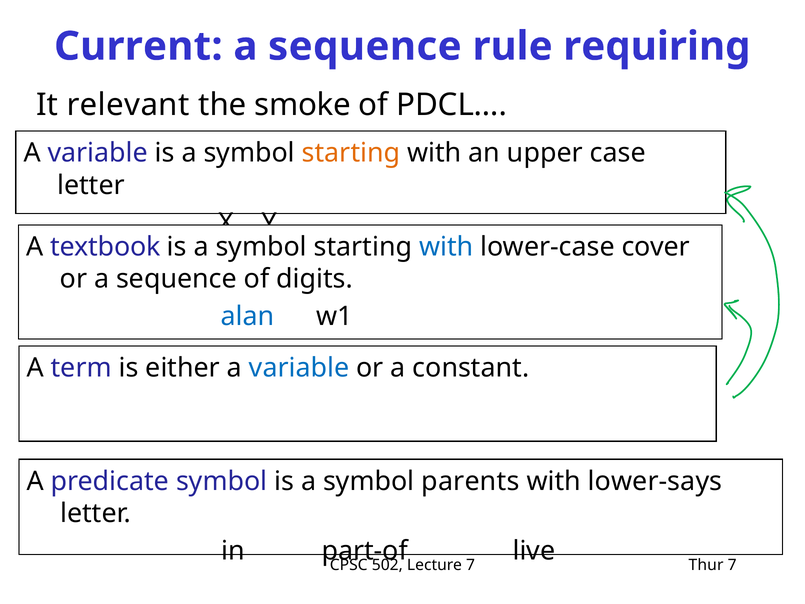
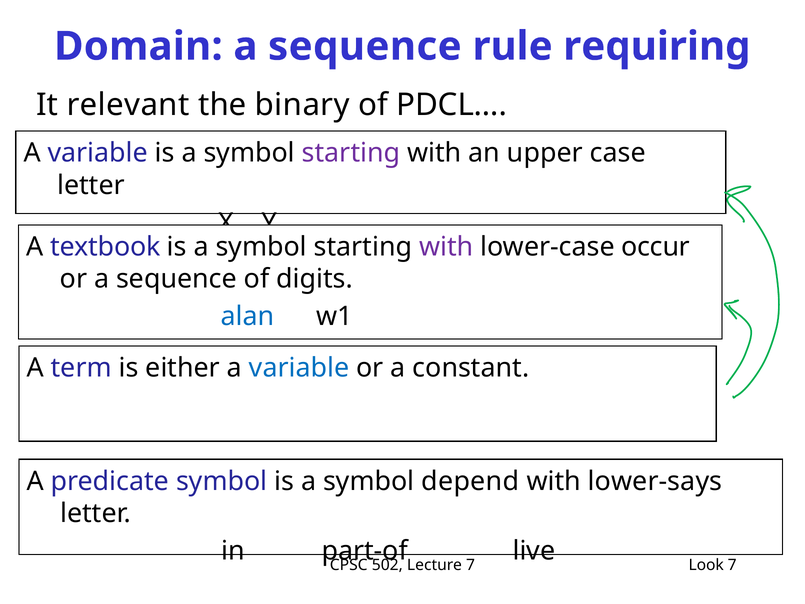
Current: Current -> Domain (138, 46)
smoke: smoke -> binary (302, 105)
starting colour: orange -> purple (351, 153)
with colour: blue -> purple (446, 247)
cover: cover -> occur (656, 247)
parents: parents -> depend (470, 481)
Thur: Thur -> Look (706, 565)
